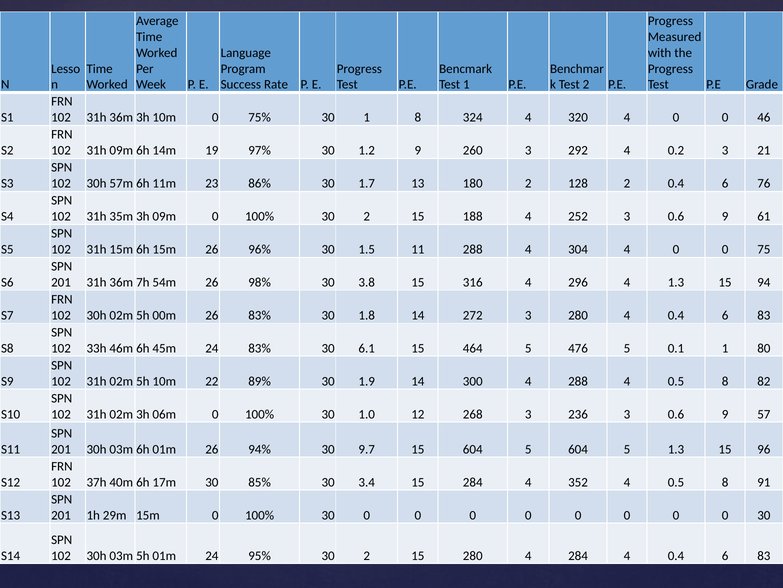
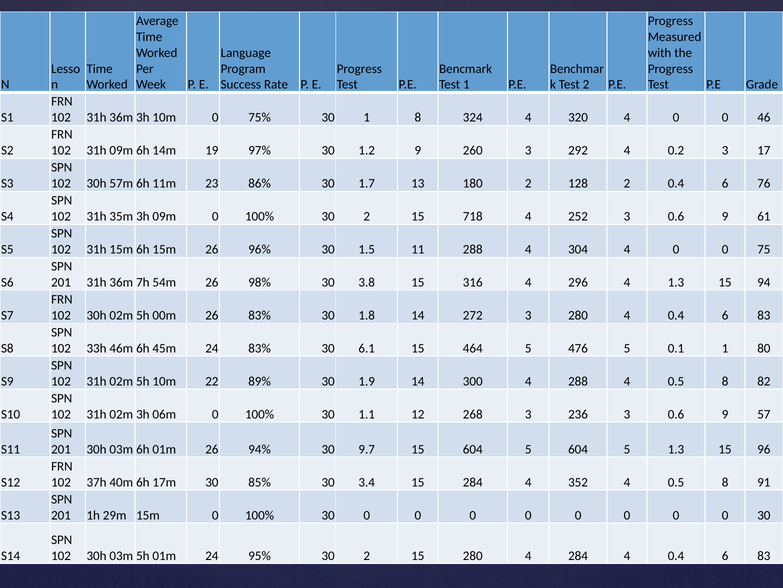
21: 21 -> 17 (764, 150)
188: 188 -> 718 (473, 216)
1.0: 1.0 -> 1.1 (367, 414)
